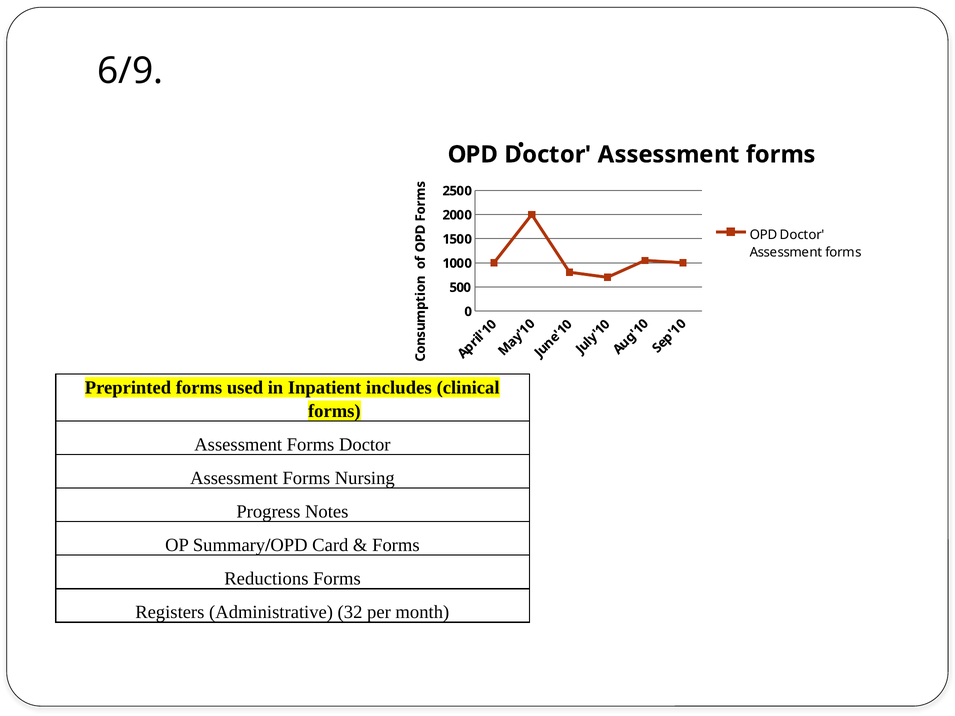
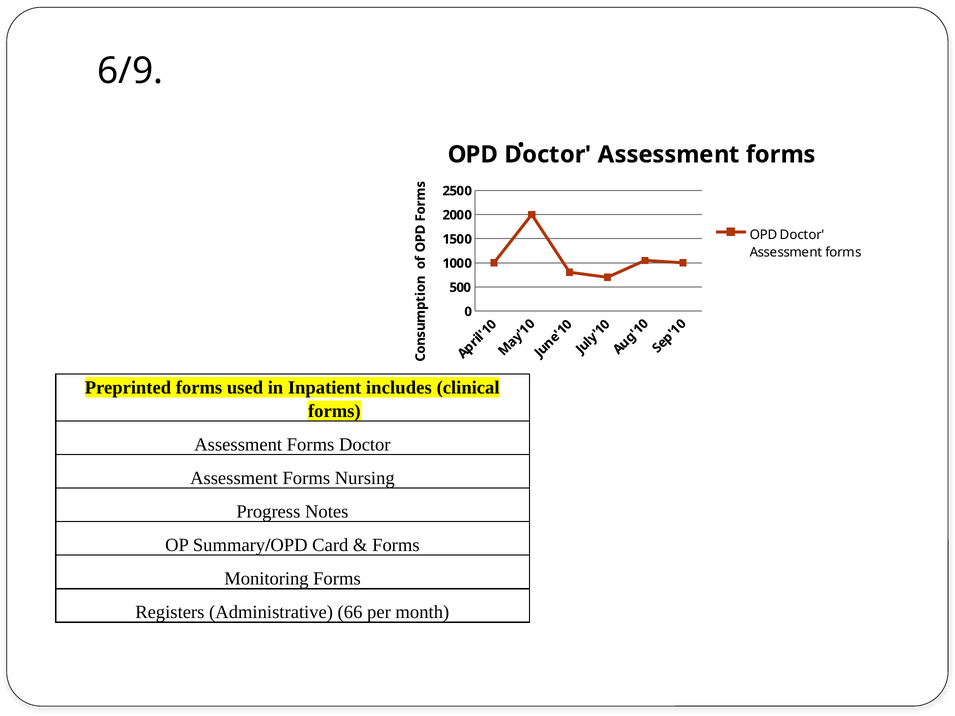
Reductions: Reductions -> Monitoring (266, 579)
32: 32 -> 66 (350, 612)
